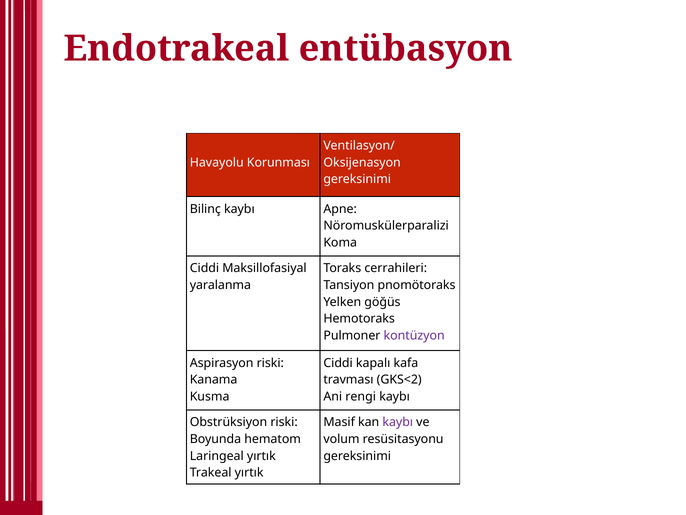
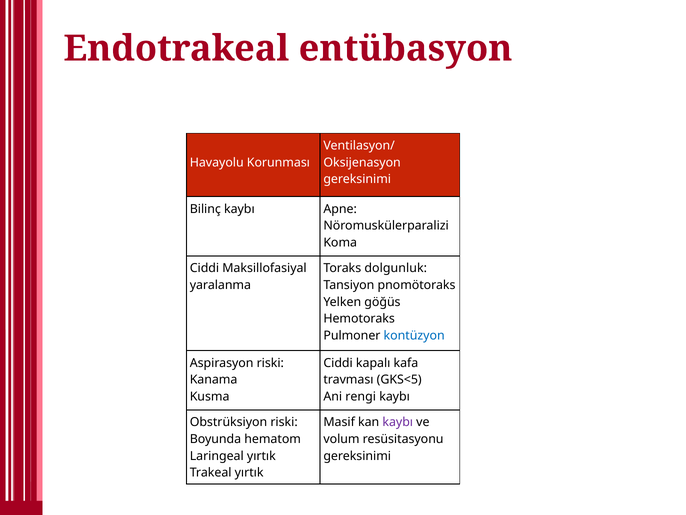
cerrahileri: cerrahileri -> dolgunluk (396, 268)
kontüzyon colour: purple -> blue (414, 335)
GKS<2: GKS<2 -> GKS<5 (399, 379)
